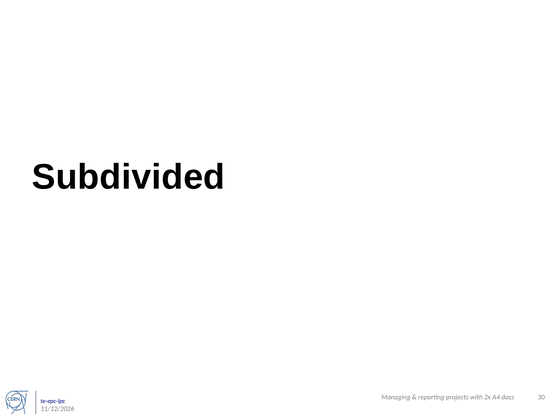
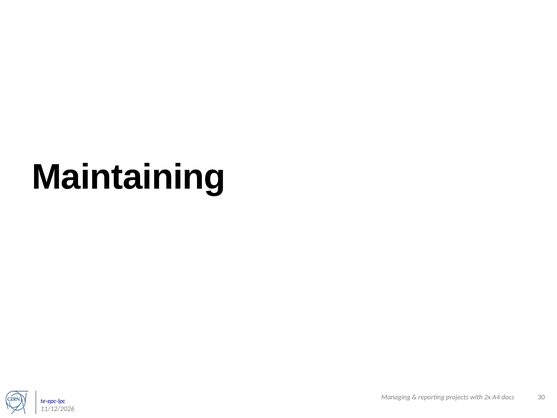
Subdivided: Subdivided -> Maintaining (129, 177)
